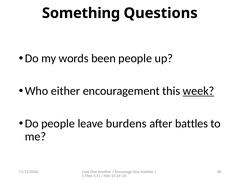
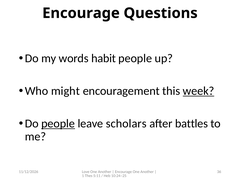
Something: Something -> Encourage (81, 13)
been: been -> habit (104, 58)
either: either -> might (65, 91)
people underline: none -> present (58, 124)
burdens: burdens -> scholars (126, 124)
